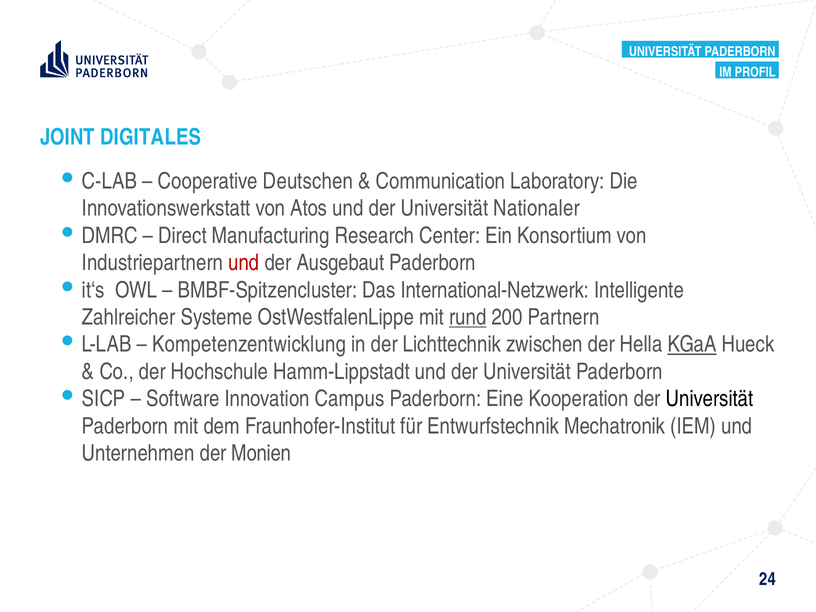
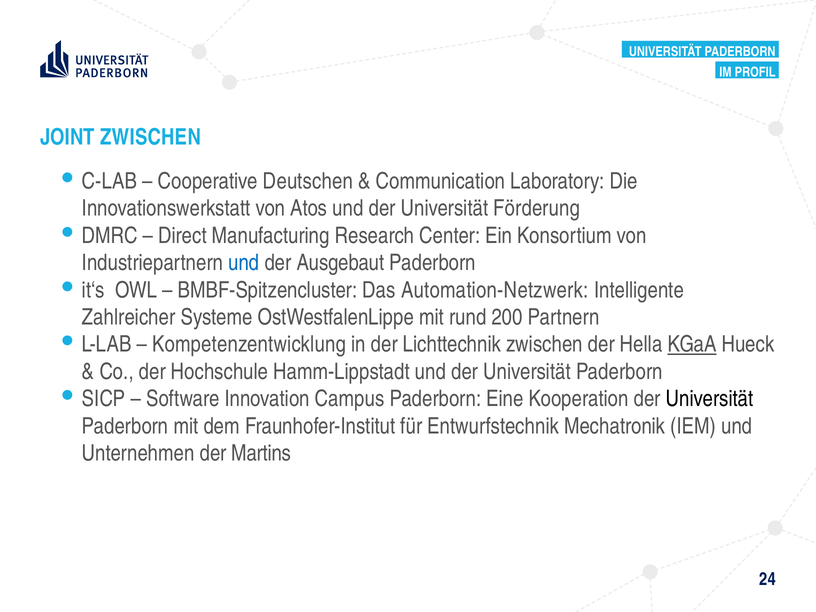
JOINT DIGITALES: DIGITALES -> ZWISCHEN (151, 137)
Nationaler: Nationaler -> Förderung (537, 208)
und colour: red -> blue (244, 263)
International-Netzwerk: International-Netzwerk -> Automation-Netzwerk (495, 290)
rund underline: present -> none (468, 317)
Monien: Monien -> Martins (261, 453)
